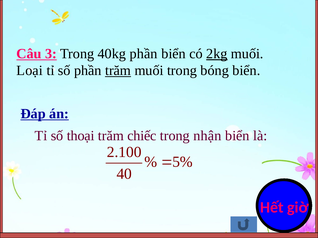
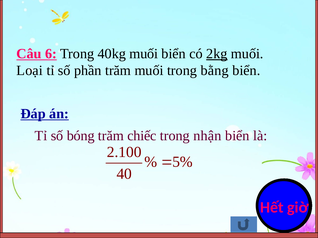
3: 3 -> 6 (51, 54)
40kg phần: phần -> muối (144, 54)
trăm underline: present -> none (118, 71)
bóng: bóng -> bằng (215, 71)
thoại: thoại -> bóng (81, 136)
